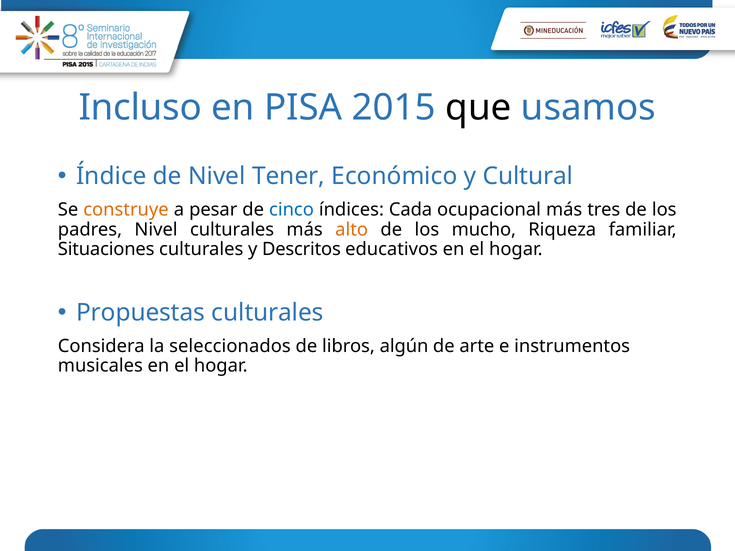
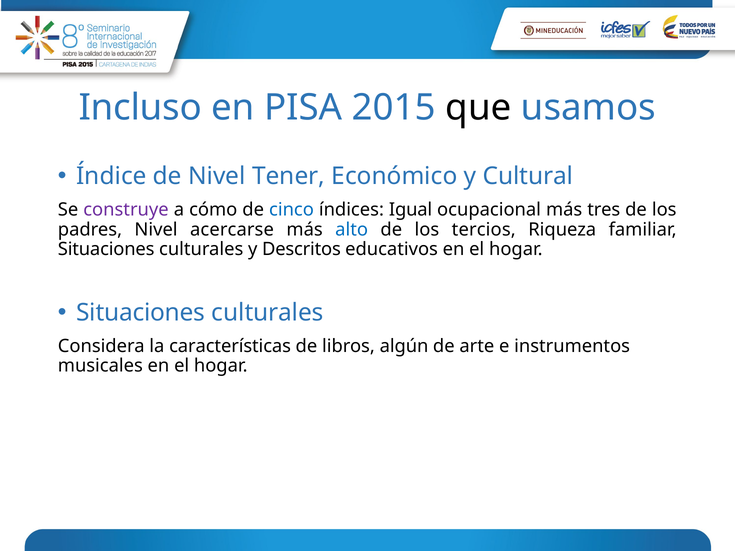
construye colour: orange -> purple (126, 210)
pesar: pesar -> cómo (213, 210)
Cada: Cada -> Igual (411, 210)
Nivel culturales: culturales -> acercarse (232, 230)
alto colour: orange -> blue (352, 230)
mucho: mucho -> tercios (484, 230)
Propuestas: Propuestas -> Situaciones (141, 313)
seleccionados: seleccionados -> características (230, 346)
